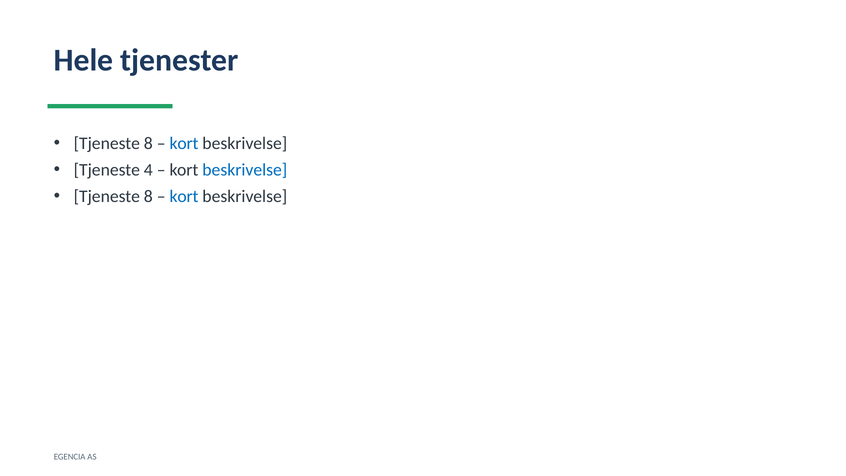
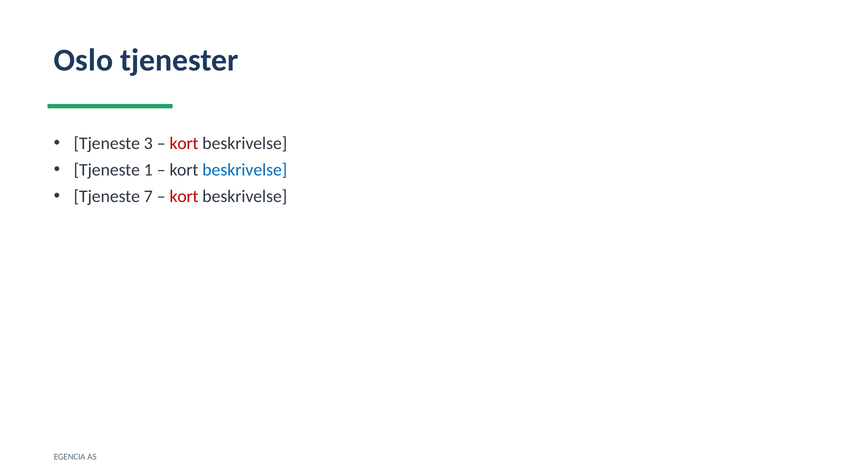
Hele: Hele -> Oslo (83, 60)
8: 8 -> 3 (148, 143)
kort colour: blue -> red (184, 143)
4: 4 -> 1 (148, 170)
8: 8 -> 7 (148, 196)
kort colour: blue -> red (184, 196)
